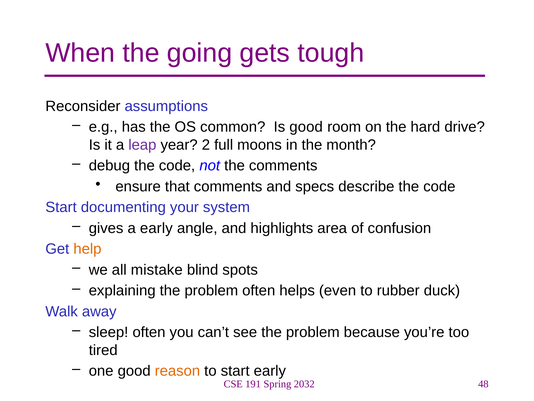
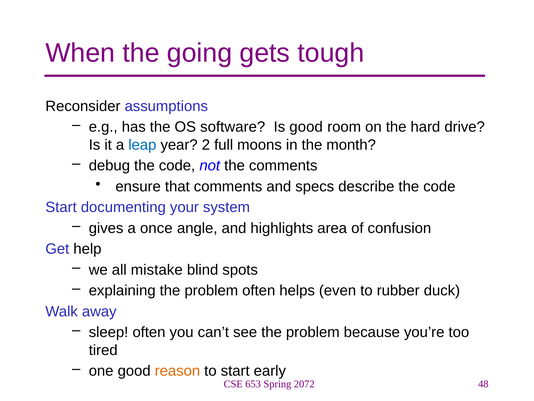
common: common -> software (233, 127)
leap colour: purple -> blue (142, 145)
a early: early -> once (156, 228)
help colour: orange -> black (87, 249)
191: 191 -> 653 (253, 383)
2032: 2032 -> 2072 (304, 383)
